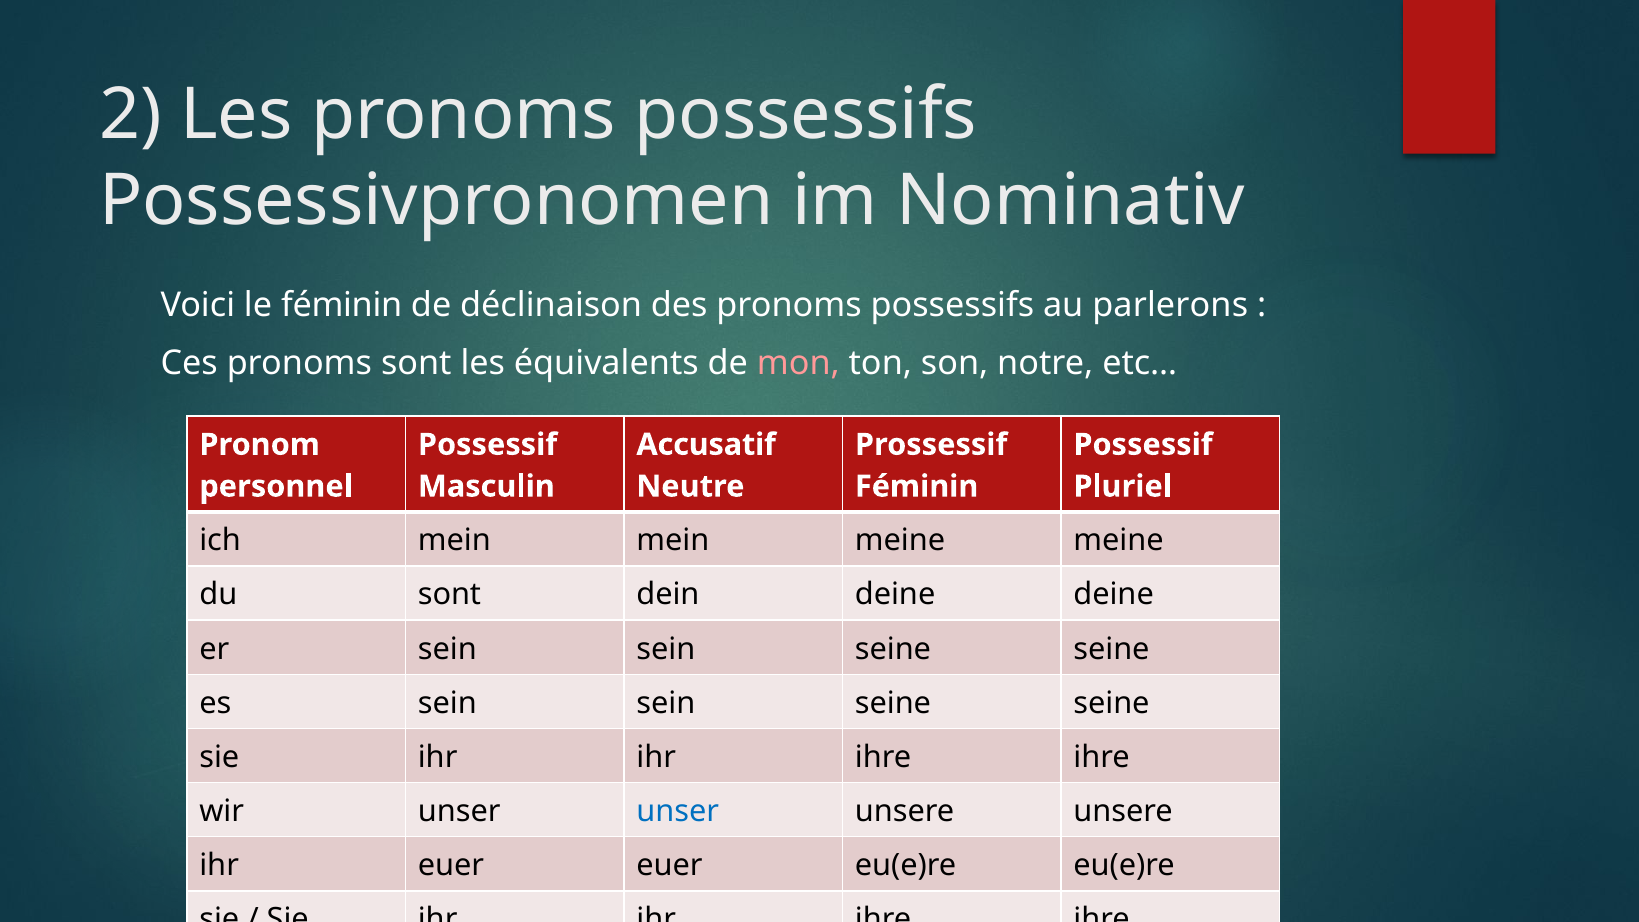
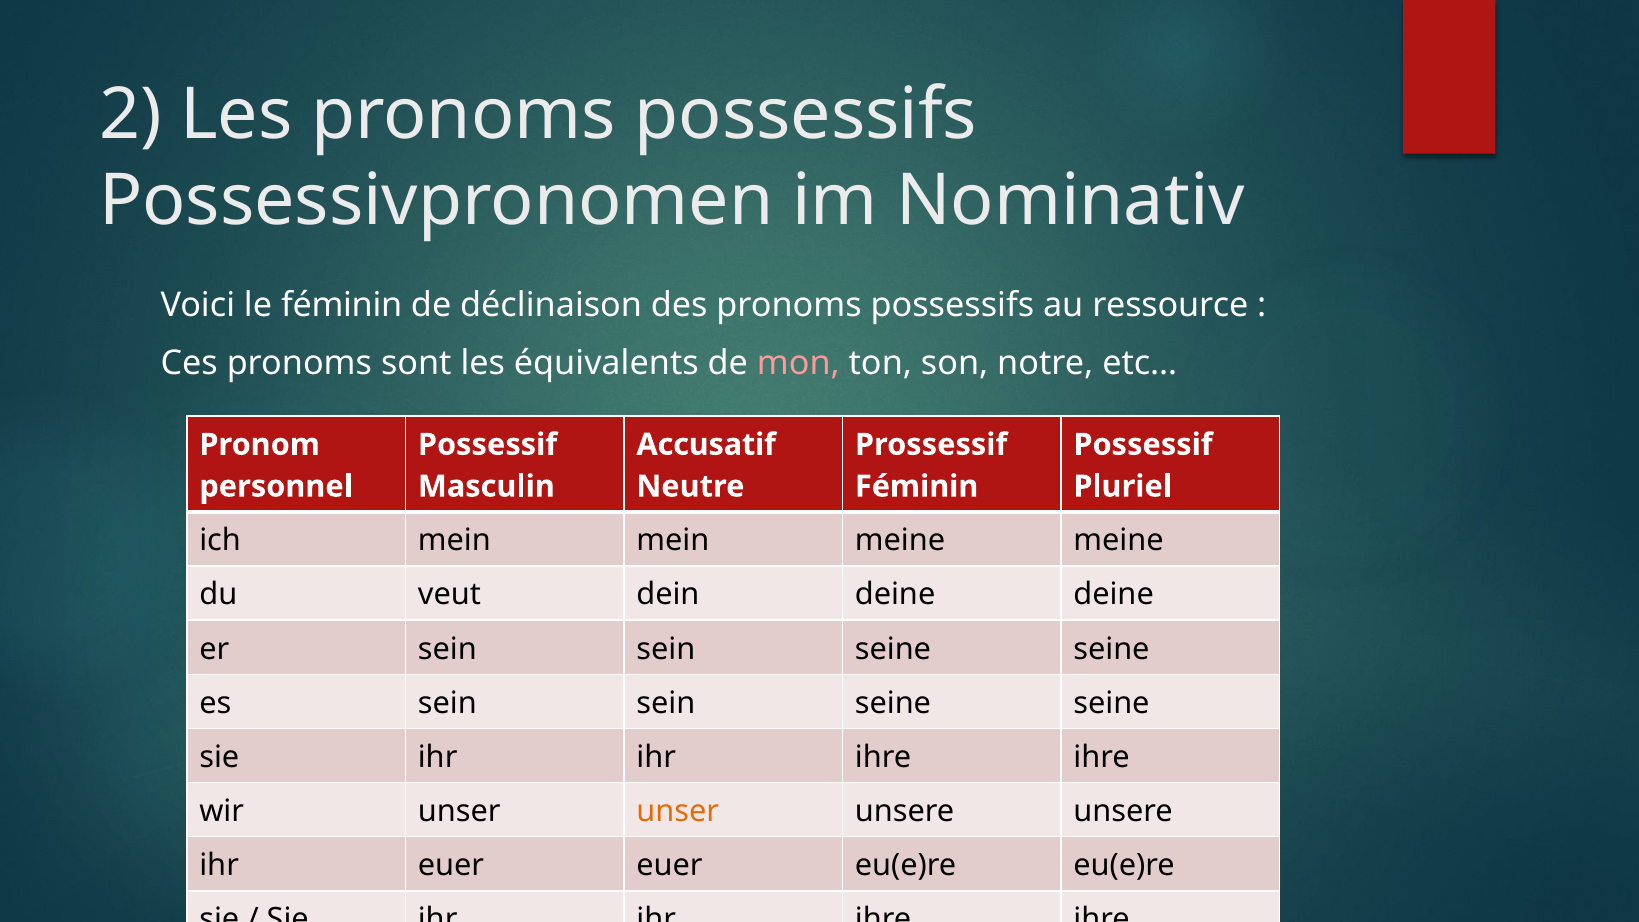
parlerons: parlerons -> ressource (1170, 305)
du sont: sont -> veut (449, 595)
unser colour: blue -> orange (678, 811)
